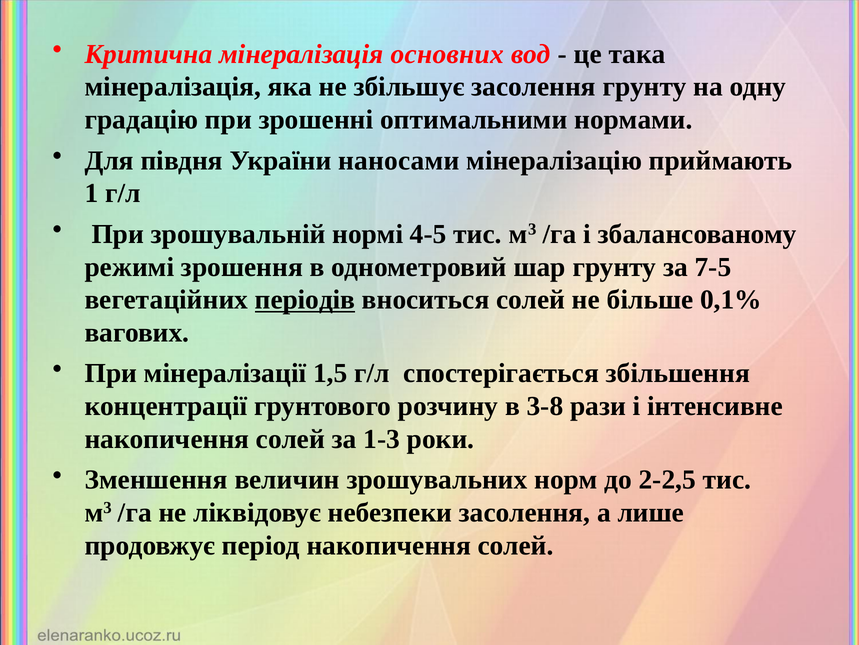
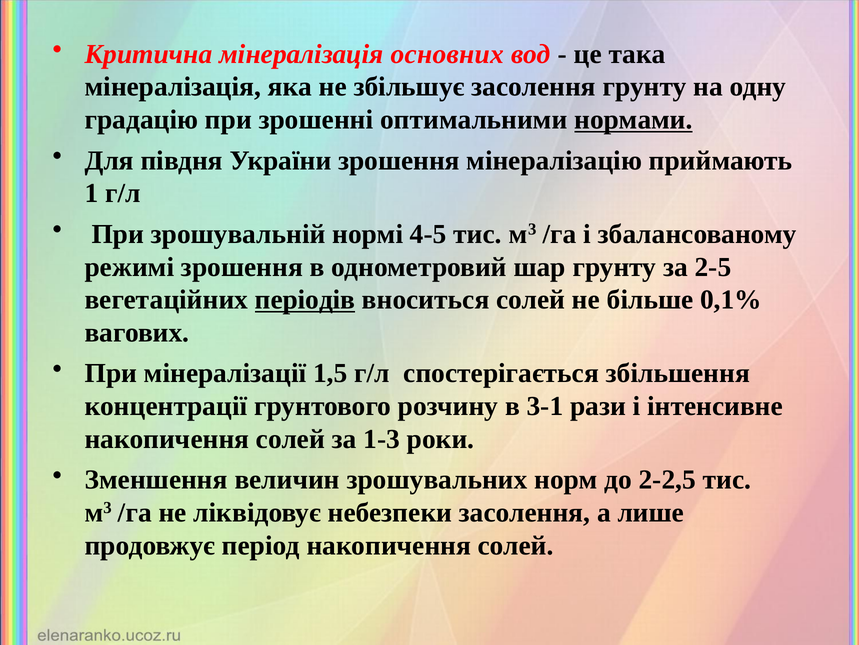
нормами underline: none -> present (633, 120)
України наносами: наносами -> зрошення (399, 160)
7-5: 7-5 -> 2-5 (713, 267)
3-8: 3-8 -> 3-1 (545, 406)
